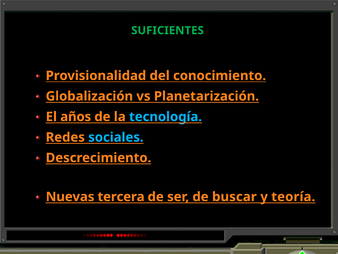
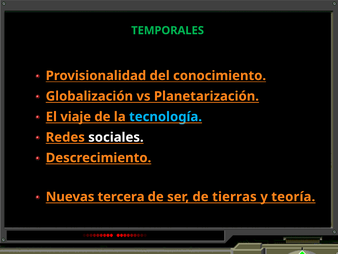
SUFICIENTES: SUFICIENTES -> TEMPORALES (168, 30)
años: años -> viaje (76, 117)
sociales colour: light blue -> white (116, 137)
buscar: buscar -> tierras (234, 196)
